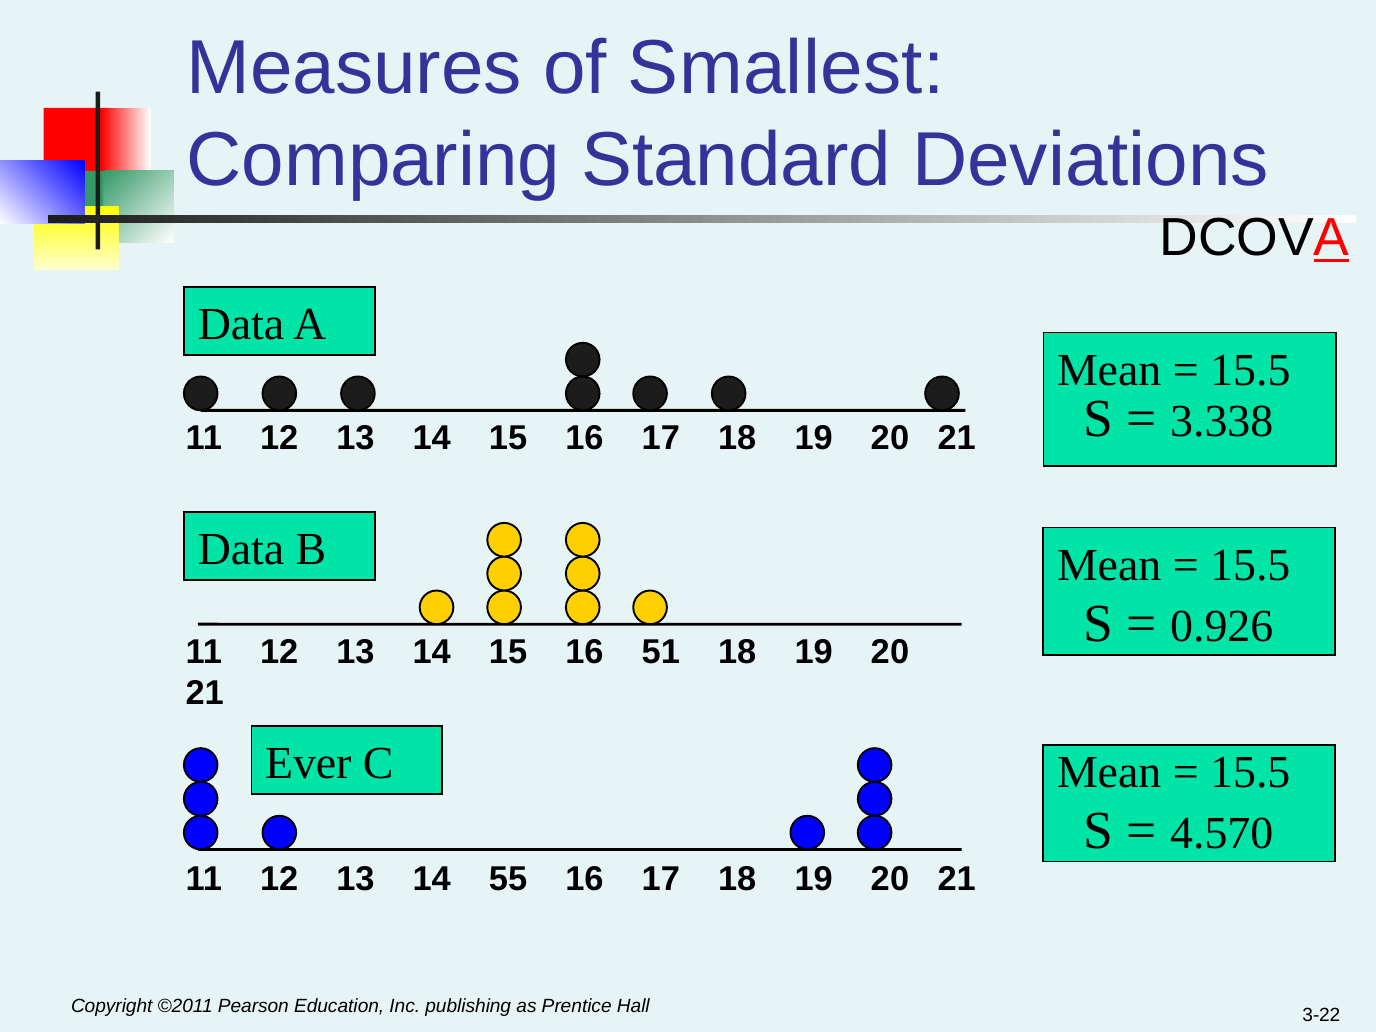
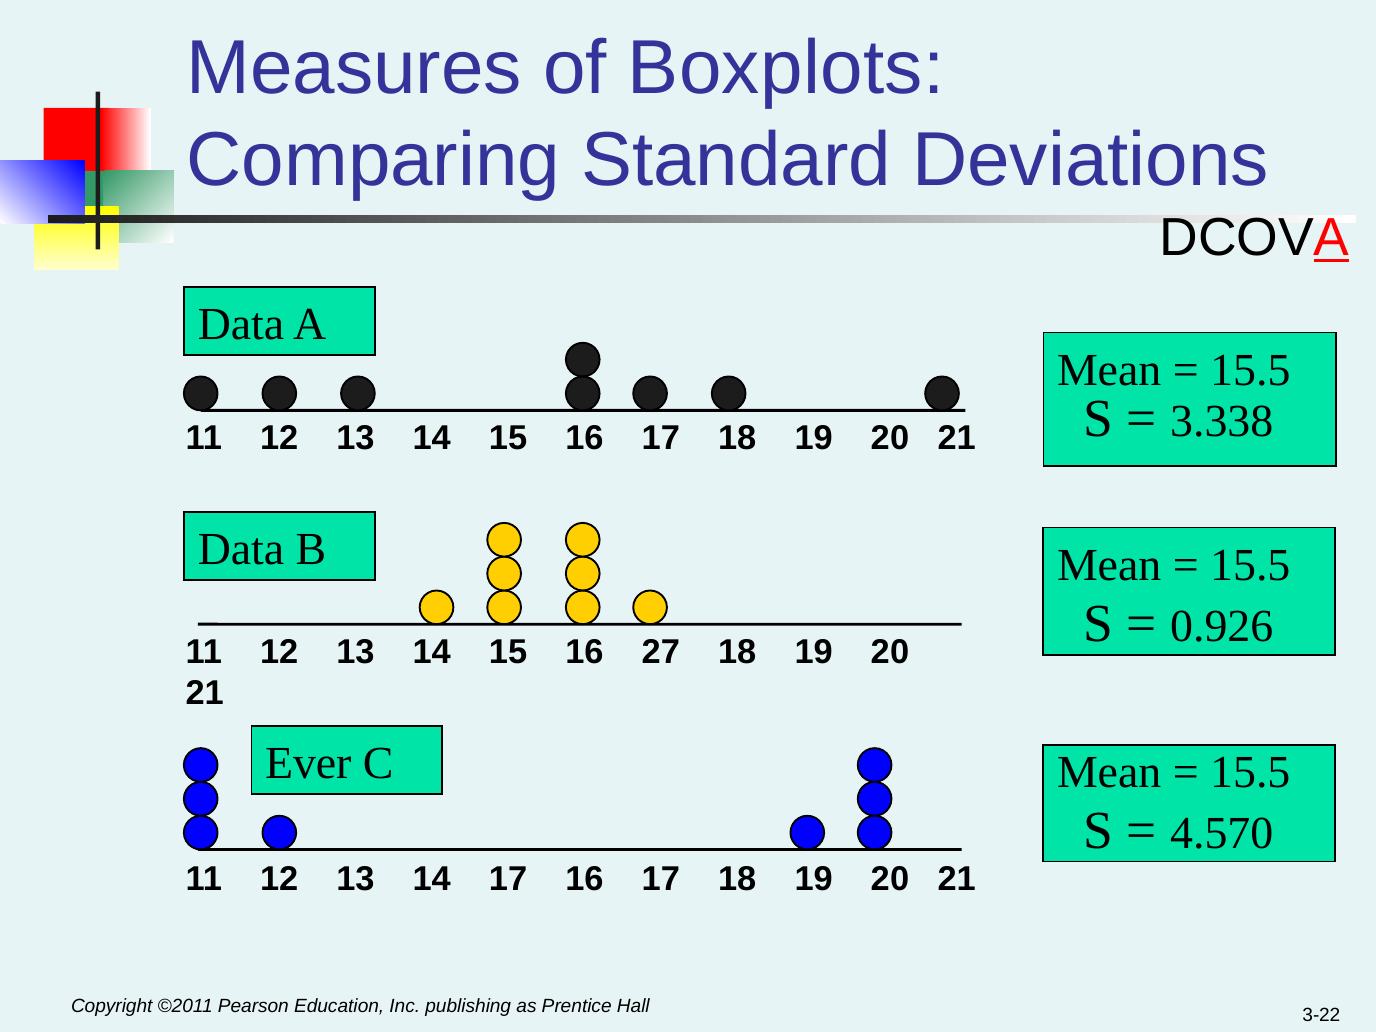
Smallest: Smallest -> Boxplots (786, 68)
51: 51 -> 27 (661, 652)
14 55: 55 -> 17 (508, 879)
